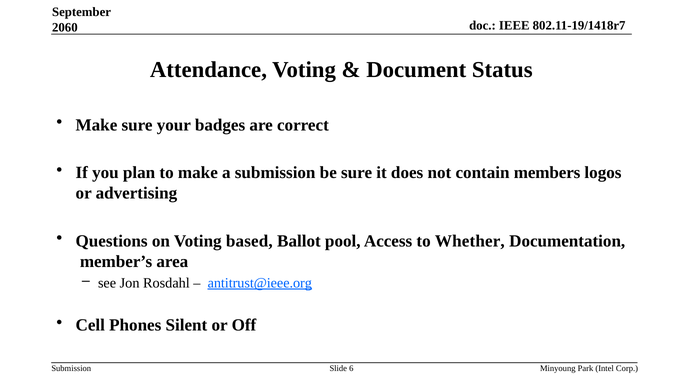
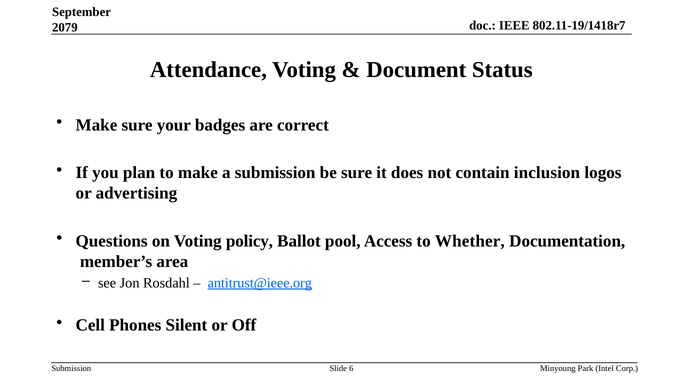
2060: 2060 -> 2079 (65, 27)
members: members -> inclusion (547, 173)
based: based -> policy (249, 241)
